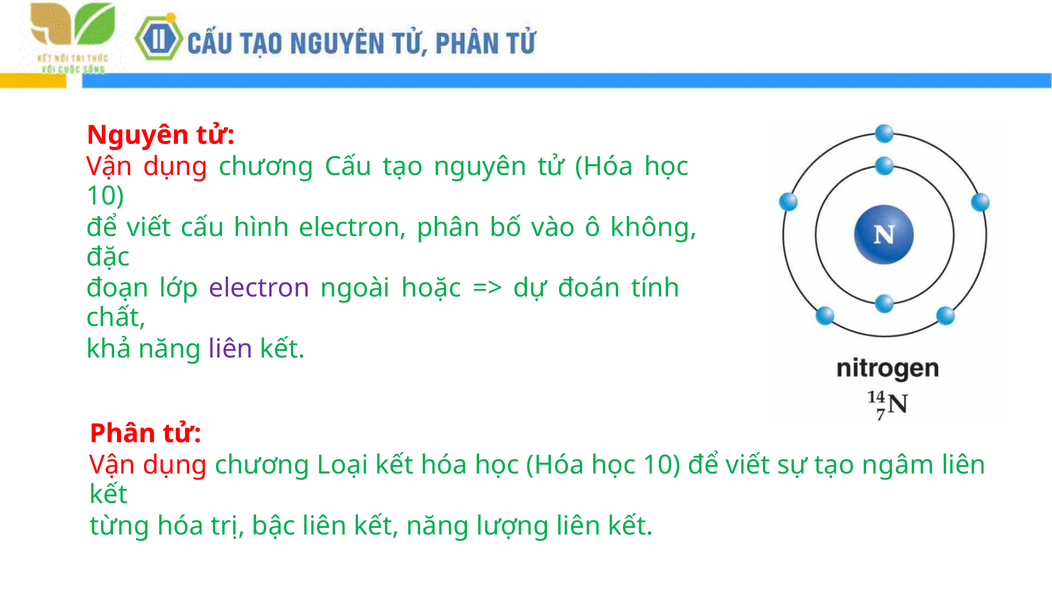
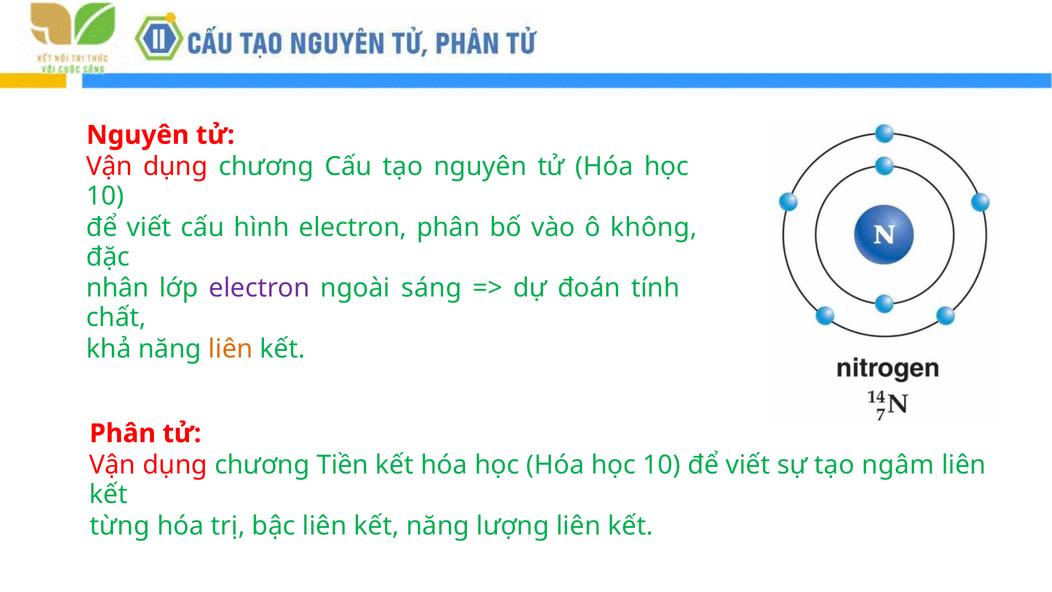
đoạn: đoạn -> nhân (118, 288)
hoặc: hoặc -> sáng (431, 288)
liên colour: purple -> orange (231, 349)
Loại: Loại -> Tiền (343, 465)
